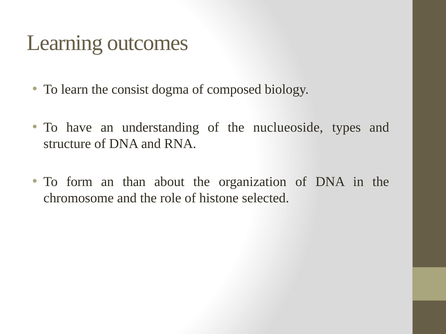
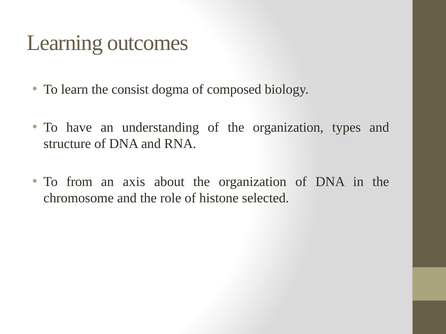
of the nuclueoside: nuclueoside -> organization (288, 128)
form: form -> from (79, 182)
than: than -> axis (134, 182)
